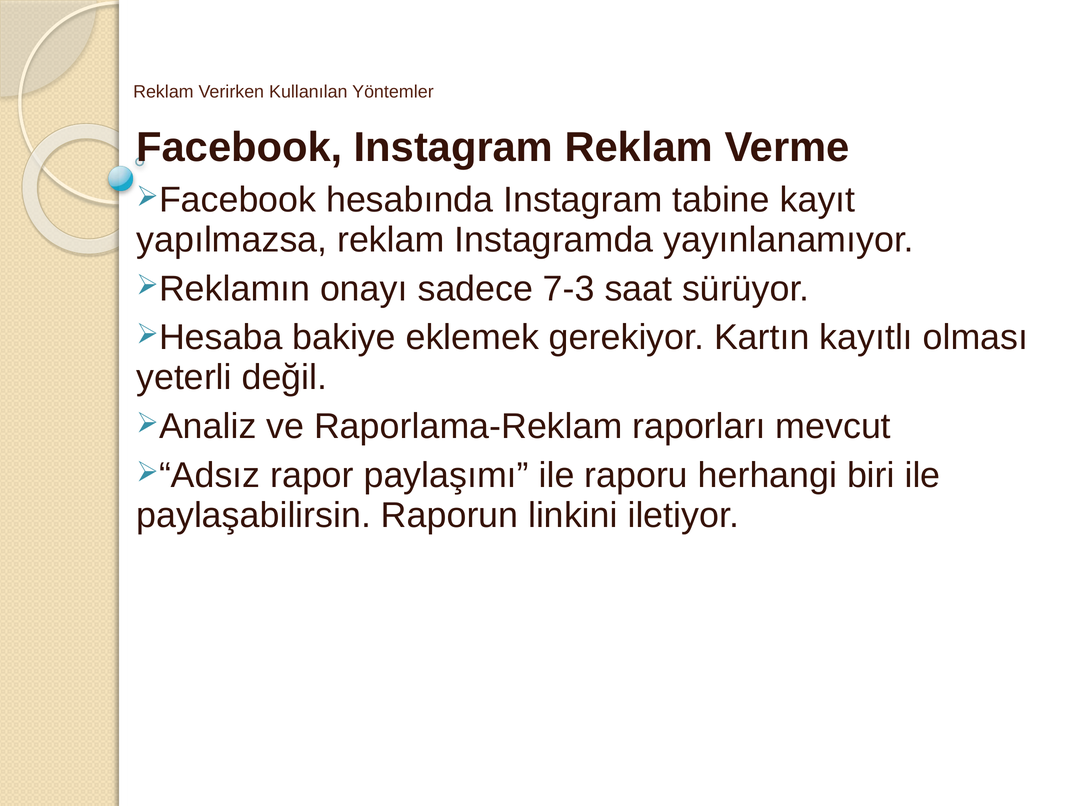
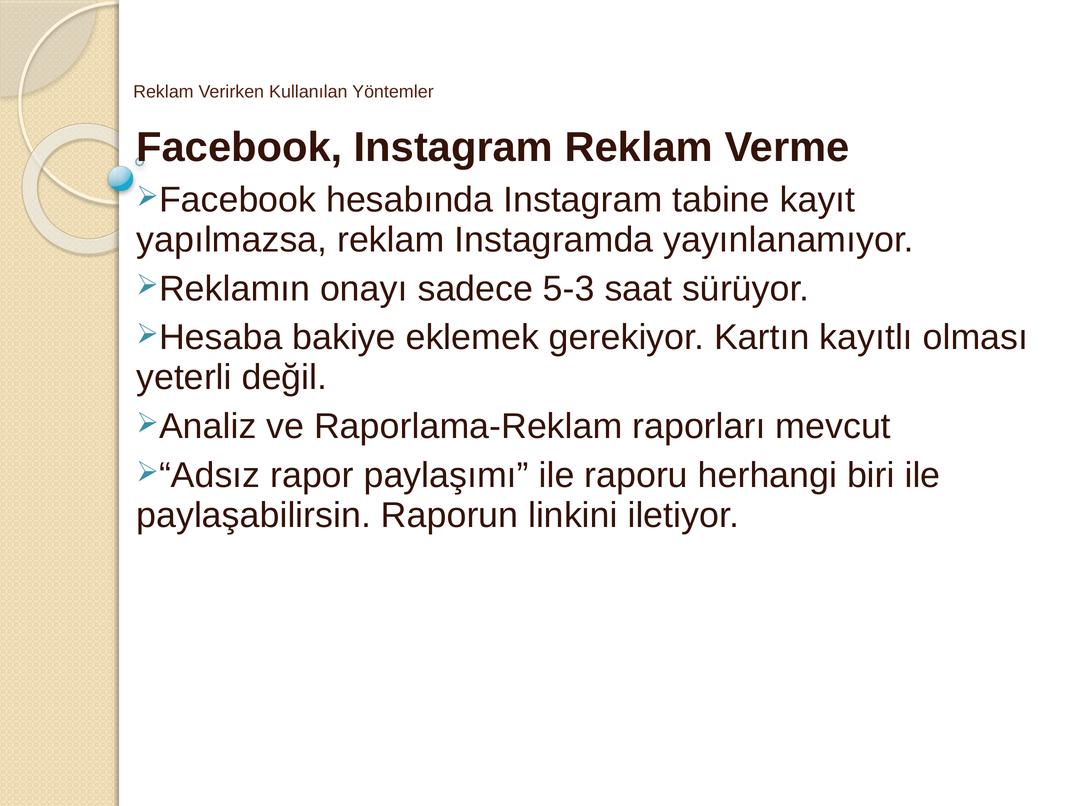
7-3: 7-3 -> 5-3 (569, 289)
